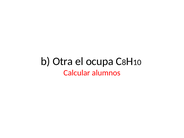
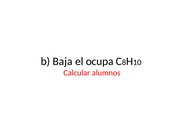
Otra: Otra -> Baja (63, 61)
